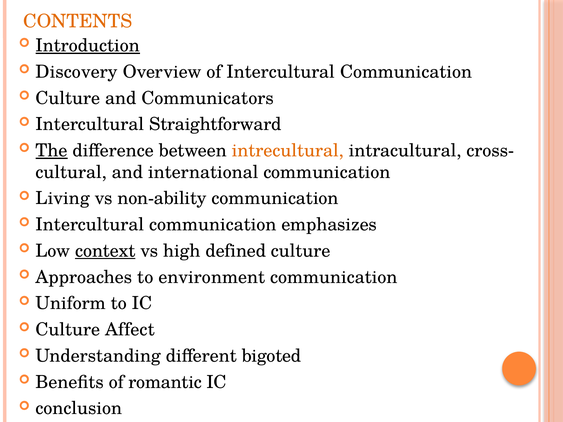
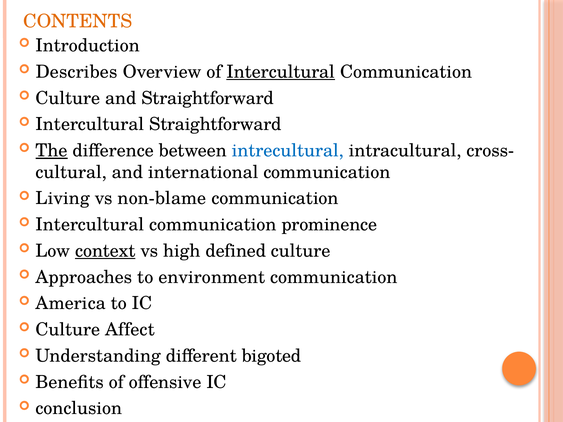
Introduction underline: present -> none (88, 46)
Discovery: Discovery -> Describes (77, 72)
Intercultural underline: none -> present (281, 72)
and Communicators: Communicators -> Straightforward (208, 98)
intrecultural colour: orange -> blue (288, 151)
non-ability: non-ability -> non-blame (162, 198)
emphasizes: emphasizes -> prominence (329, 225)
Uniform: Uniform -> America (71, 304)
romantic: romantic -> offensive (165, 382)
